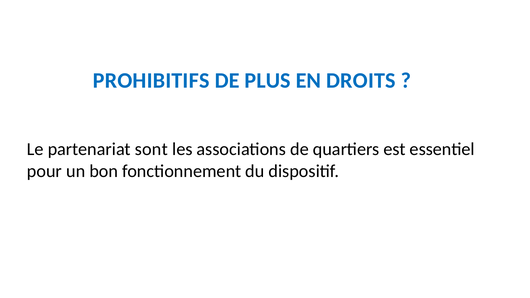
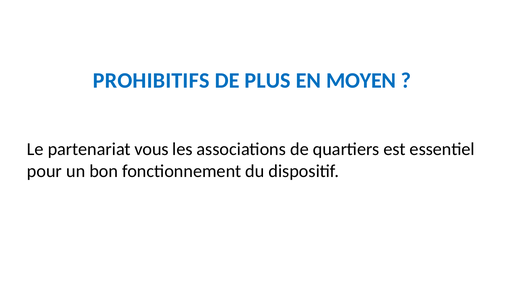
DROITS: DROITS -> MOYEN (361, 81)
sont: sont -> vous (152, 149)
